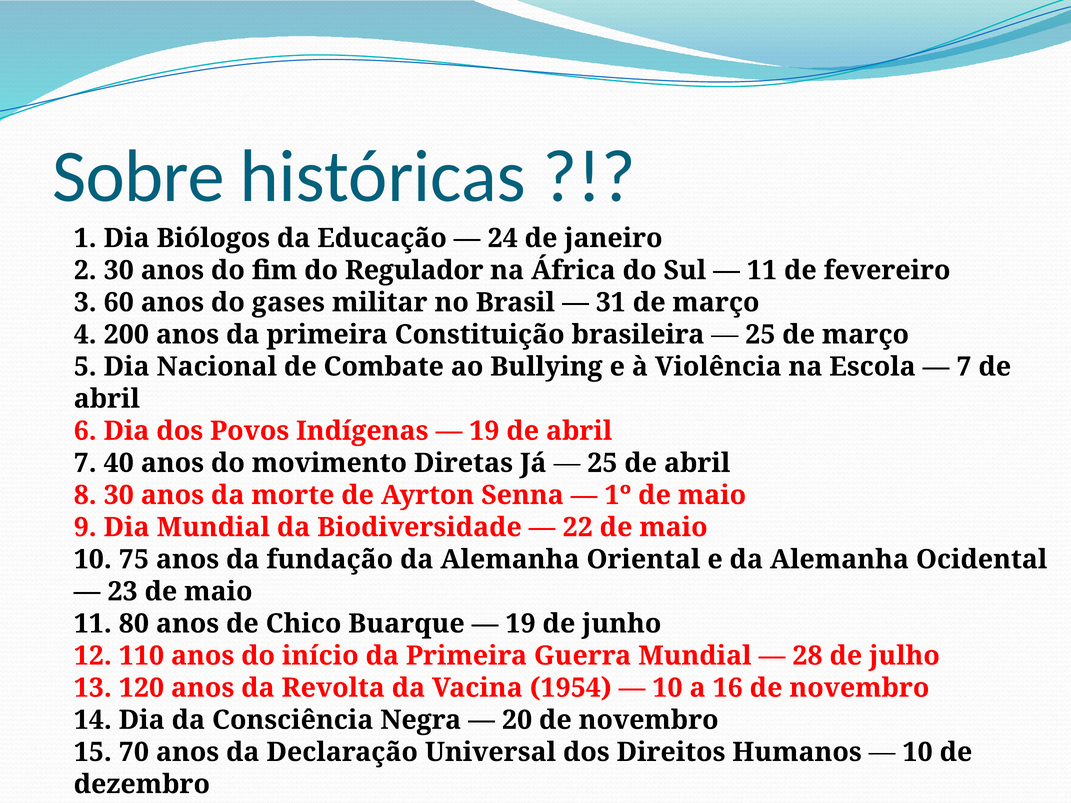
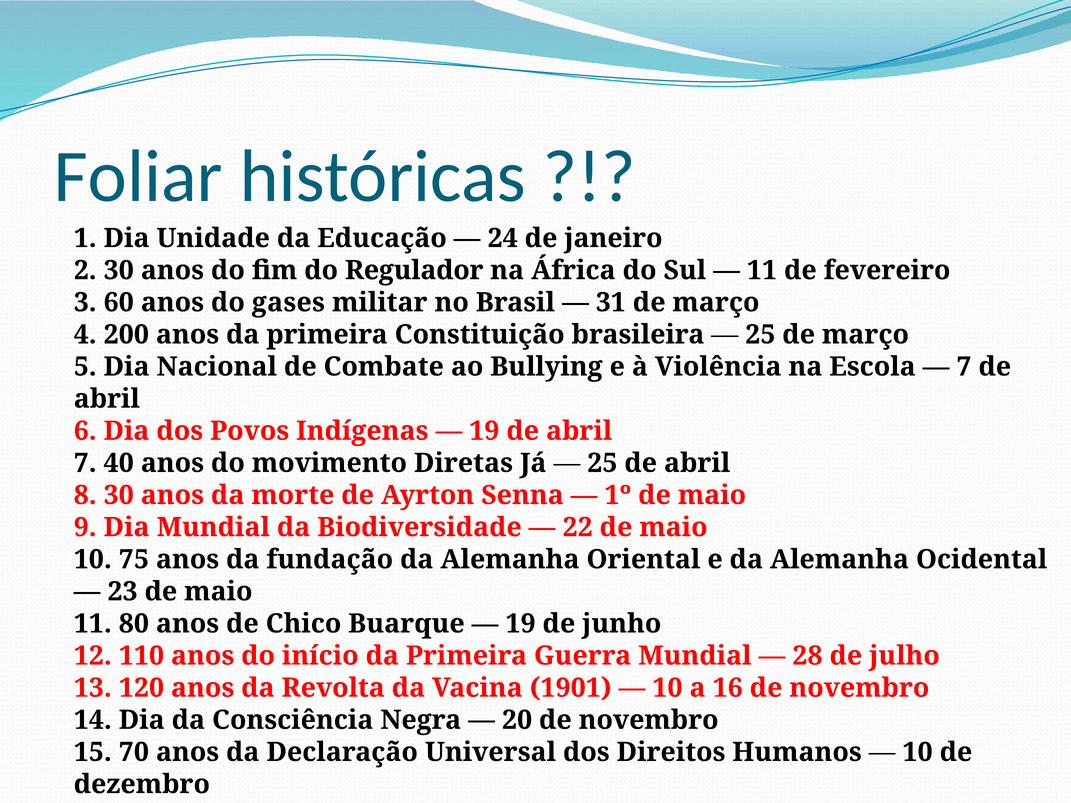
Sobre: Sobre -> Foliar (138, 177)
Biólogos: Biólogos -> Unidade (213, 238)
1954: 1954 -> 1901 (571, 688)
